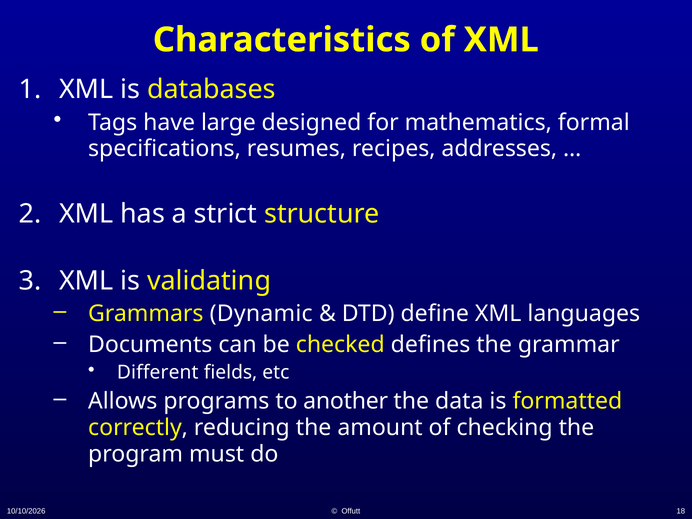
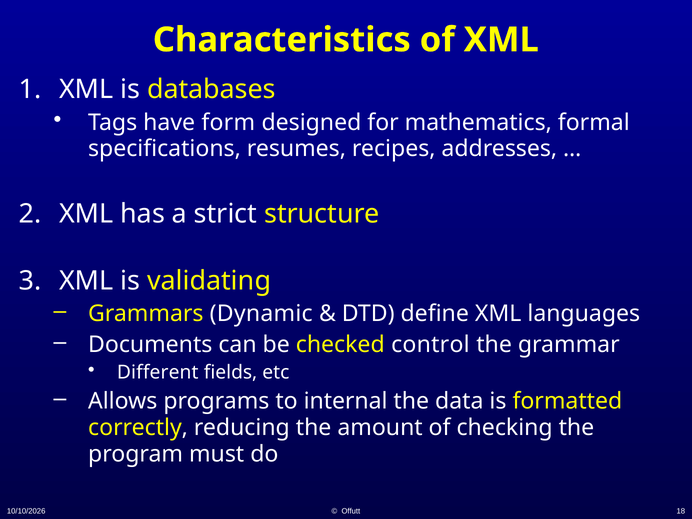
large: large -> form (228, 123)
defines: defines -> control (430, 345)
another: another -> internal (346, 401)
